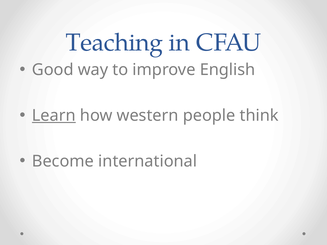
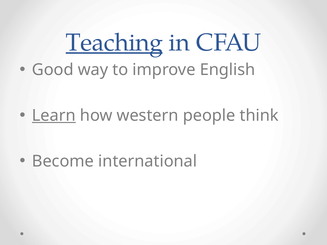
Teaching underline: none -> present (114, 43)
